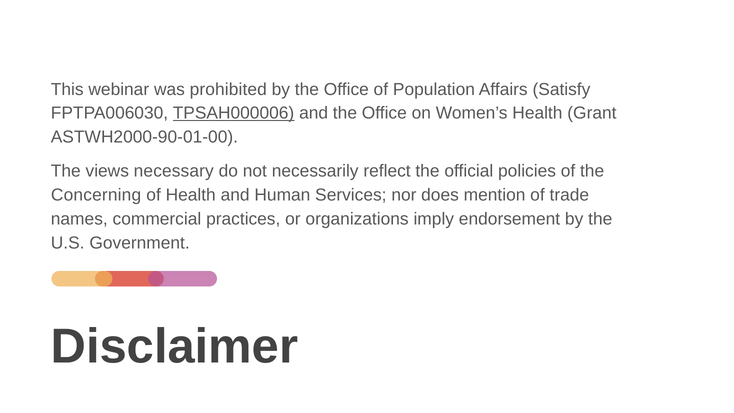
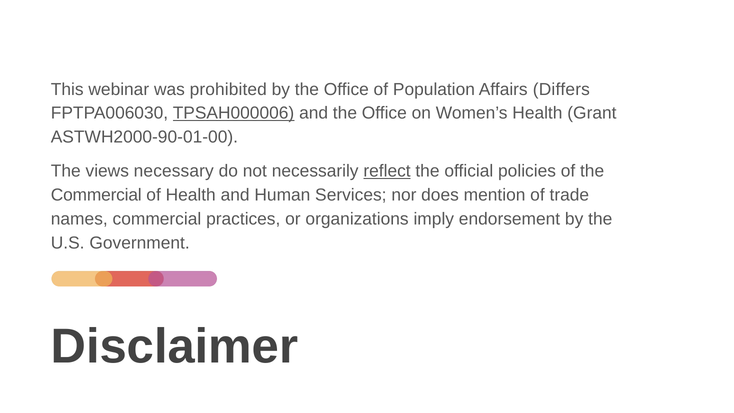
Satisfy: Satisfy -> Differs (561, 89)
reflect underline: none -> present (387, 171)
Concerning: Concerning -> Commercial (96, 195)
